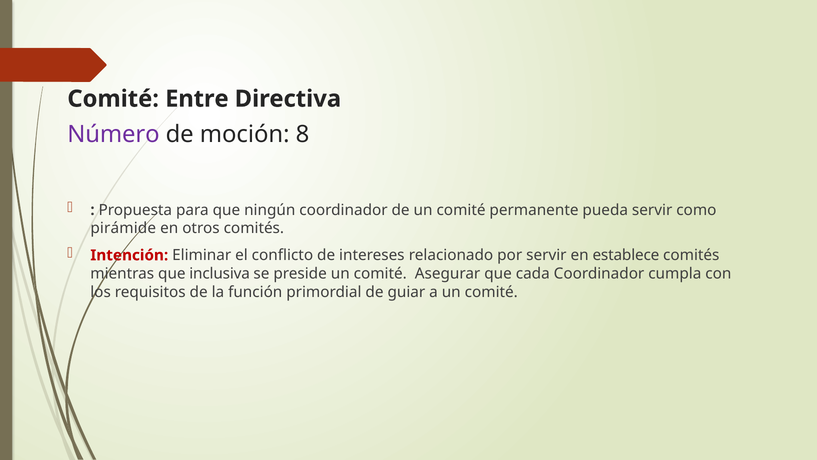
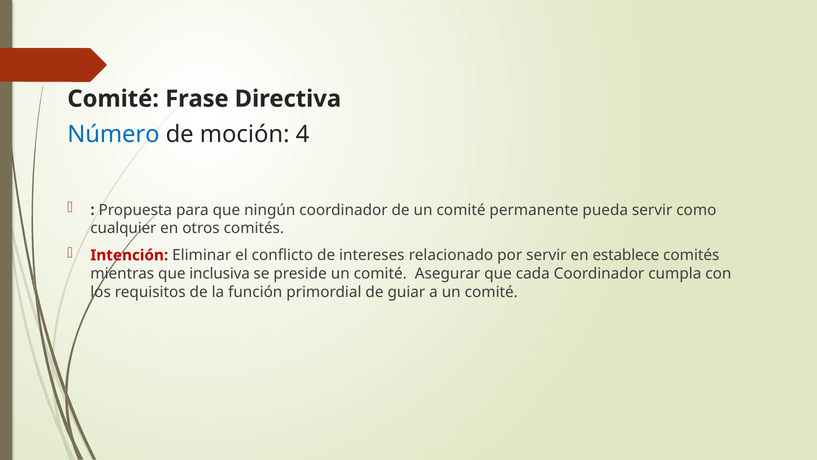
Entre: Entre -> Frase (197, 99)
Número colour: purple -> blue (113, 134)
8: 8 -> 4 (302, 134)
pirámide: pirámide -> cualquier (123, 228)
